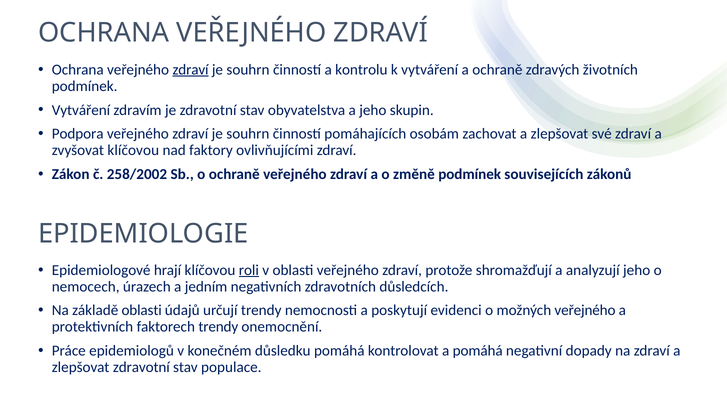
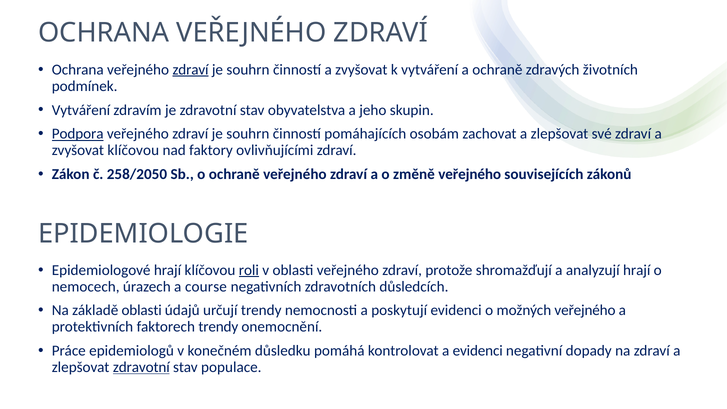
činností a kontrolu: kontrolu -> zvyšovat (361, 70)
Podpora underline: none -> present (78, 134)
258/2002: 258/2002 -> 258/2050 (137, 174)
změně podmínek: podmínek -> veřejného (470, 174)
analyzují jeho: jeho -> hrají (637, 270)
jedním: jedním -> course (206, 286)
a pomáhá: pomáhá -> evidenci (478, 351)
zdravotní underline: none -> present (141, 367)
